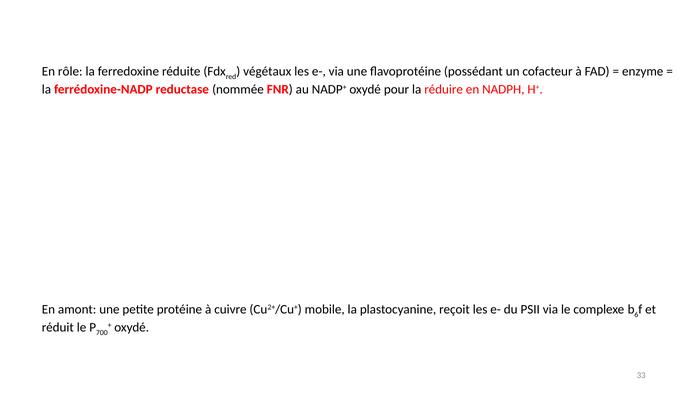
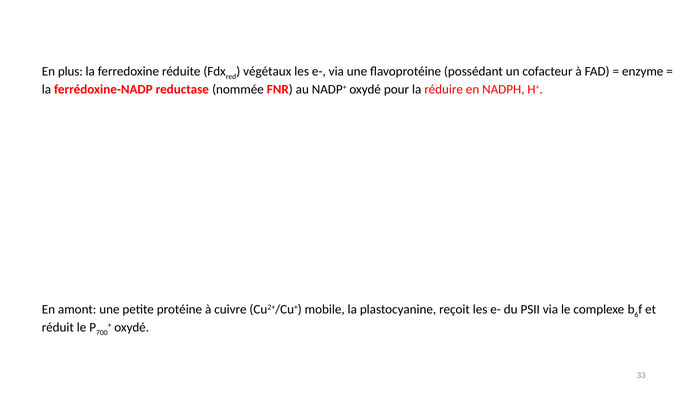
rôle: rôle -> plus (70, 72)
